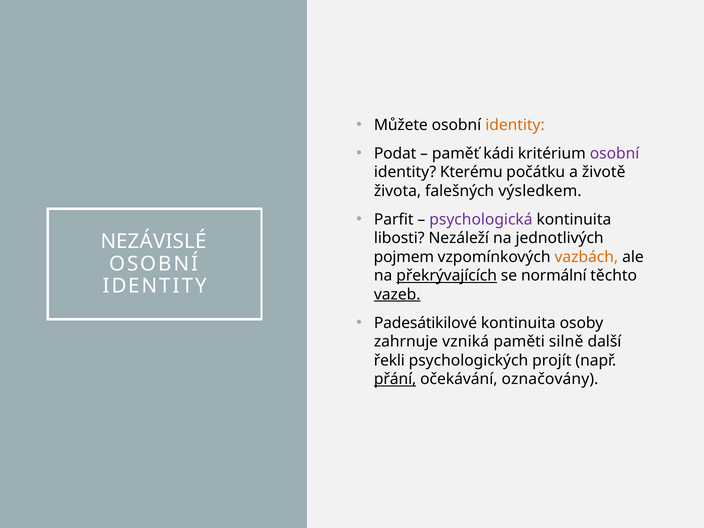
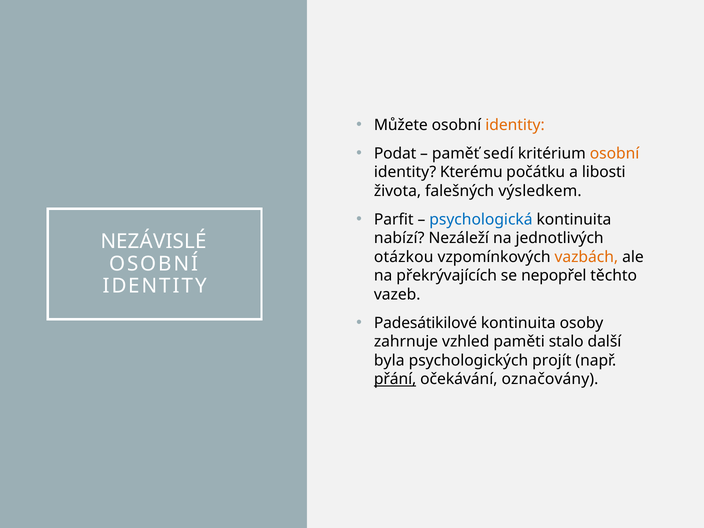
kádi: kádi -> sedí (499, 153)
osobní colour: purple -> orange (615, 153)
životě: životě -> libosti (604, 172)
psychologická colour: purple -> blue (481, 219)
libosti: libosti -> nabízí (399, 238)
pojmem: pojmem -> otázkou (404, 257)
překrývajících underline: present -> none (447, 276)
normální: normální -> nepopřel (554, 276)
vazeb underline: present -> none (397, 294)
vzniká: vzniká -> vzhled (466, 342)
silně: silně -> stalo (566, 342)
řekli: řekli -> byla (389, 360)
